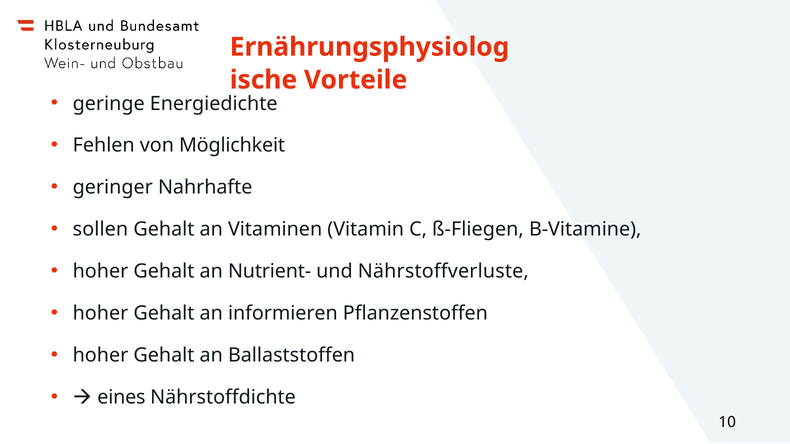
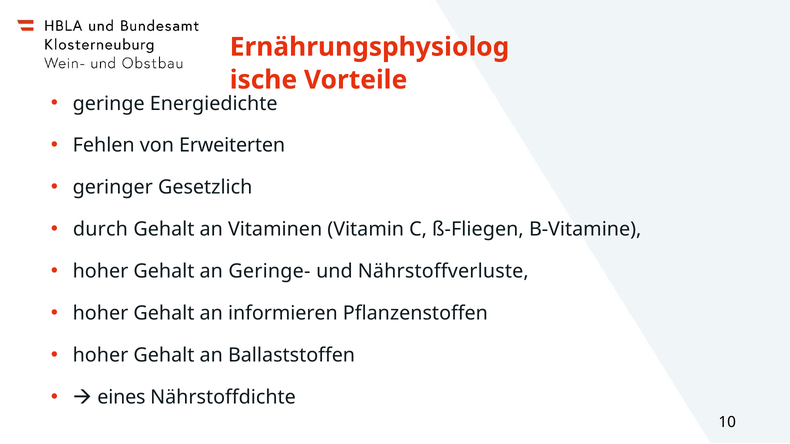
Möglichkeit: Möglichkeit -> Erweiterten (232, 146)
Nahrhafte: Nahrhafte -> Gesetzlich (205, 188)
sollen: sollen -> durch (100, 230)
Nutrient-: Nutrient- -> Geringe- (269, 272)
